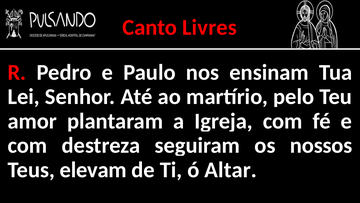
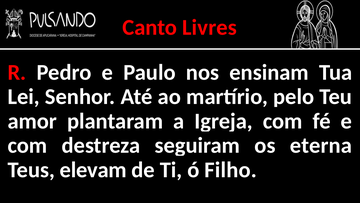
nossos: nossos -> eterna (321, 145)
Altar: Altar -> Filho (231, 169)
